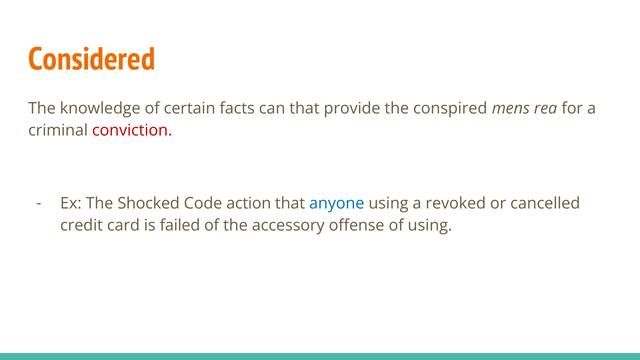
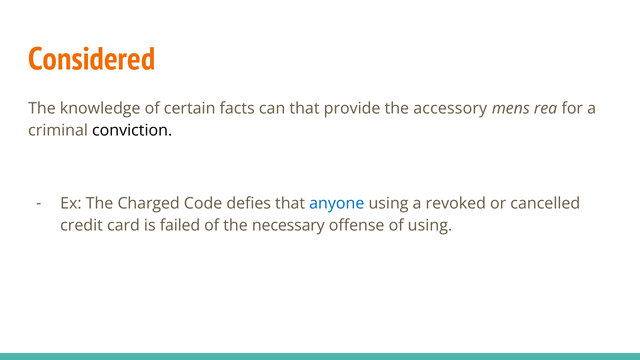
conspired: conspired -> accessory (450, 109)
conviction colour: red -> black (132, 131)
Shocked: Shocked -> Charged (149, 203)
action: action -> defies (249, 203)
accessory: accessory -> necessary (288, 225)
